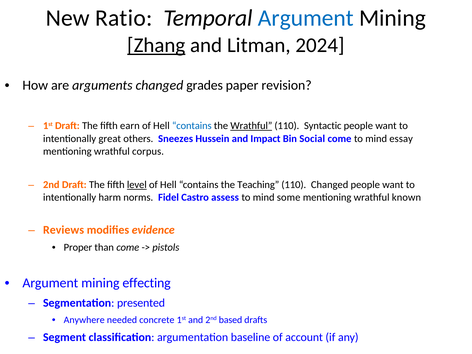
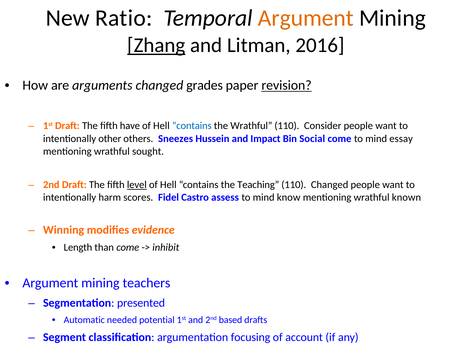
Argument colour: blue -> orange (306, 18)
2024: 2024 -> 2016 (320, 45)
revision underline: none -> present (287, 85)
earn: earn -> have (130, 126)
Wrathful underline: present -> none (251, 126)
Syntactic: Syntactic -> Consider (323, 126)
great: great -> other (110, 139)
corpus: corpus -> sought (148, 151)
norms: norms -> scores (138, 198)
some: some -> know (289, 198)
Reviews: Reviews -> Winning (64, 230)
Proper: Proper -> Length (78, 247)
pistols: pistols -> inhibit (166, 247)
effecting: effecting -> teachers (147, 283)
Anywhere: Anywhere -> Automatic (84, 320)
concrete: concrete -> potential (157, 320)
baseline: baseline -> focusing (251, 337)
